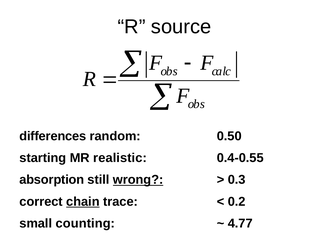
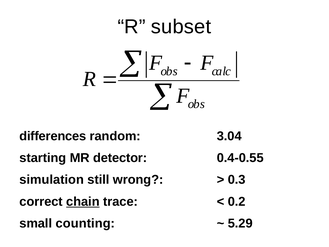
source: source -> subset (181, 27)
0.50: 0.50 -> 3.04 (229, 136)
realistic: realistic -> detector (120, 158)
absorption: absorption -> simulation (52, 180)
wrong underline: present -> none (138, 180)
4.77: 4.77 -> 5.29 (240, 223)
